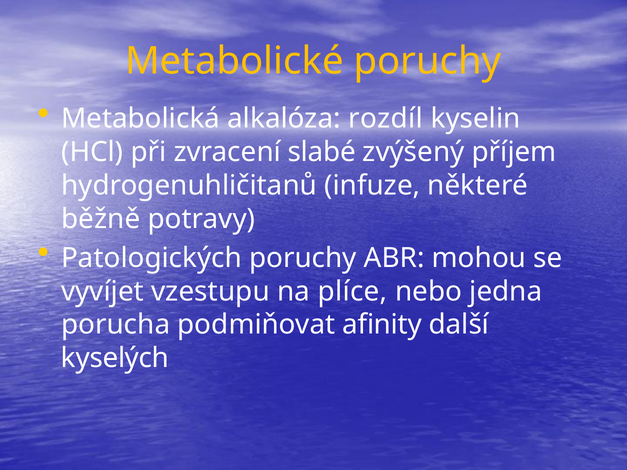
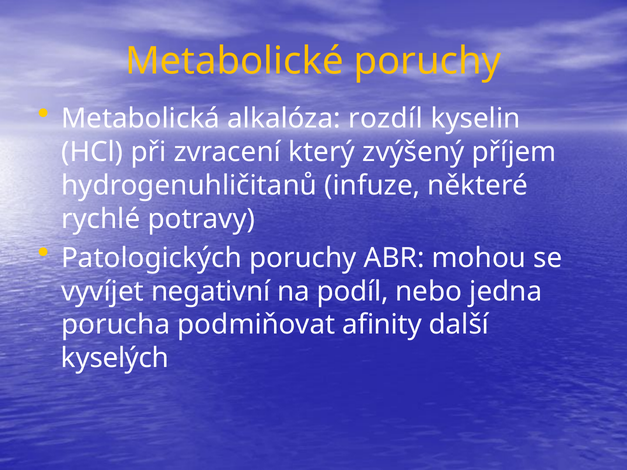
slabé: slabé -> který (322, 152)
běžně: běžně -> rychlé (101, 219)
vzestupu: vzestupu -> negativní (211, 292)
plíce: plíce -> podíl (353, 292)
